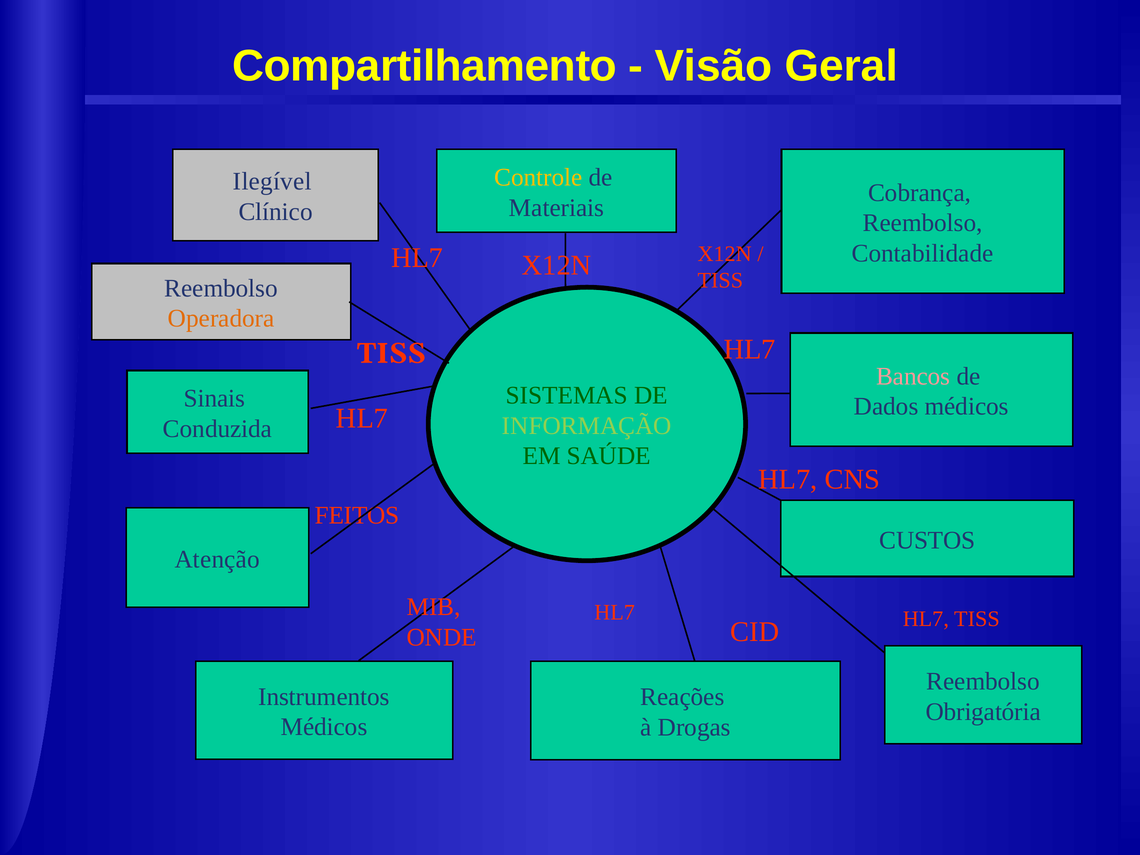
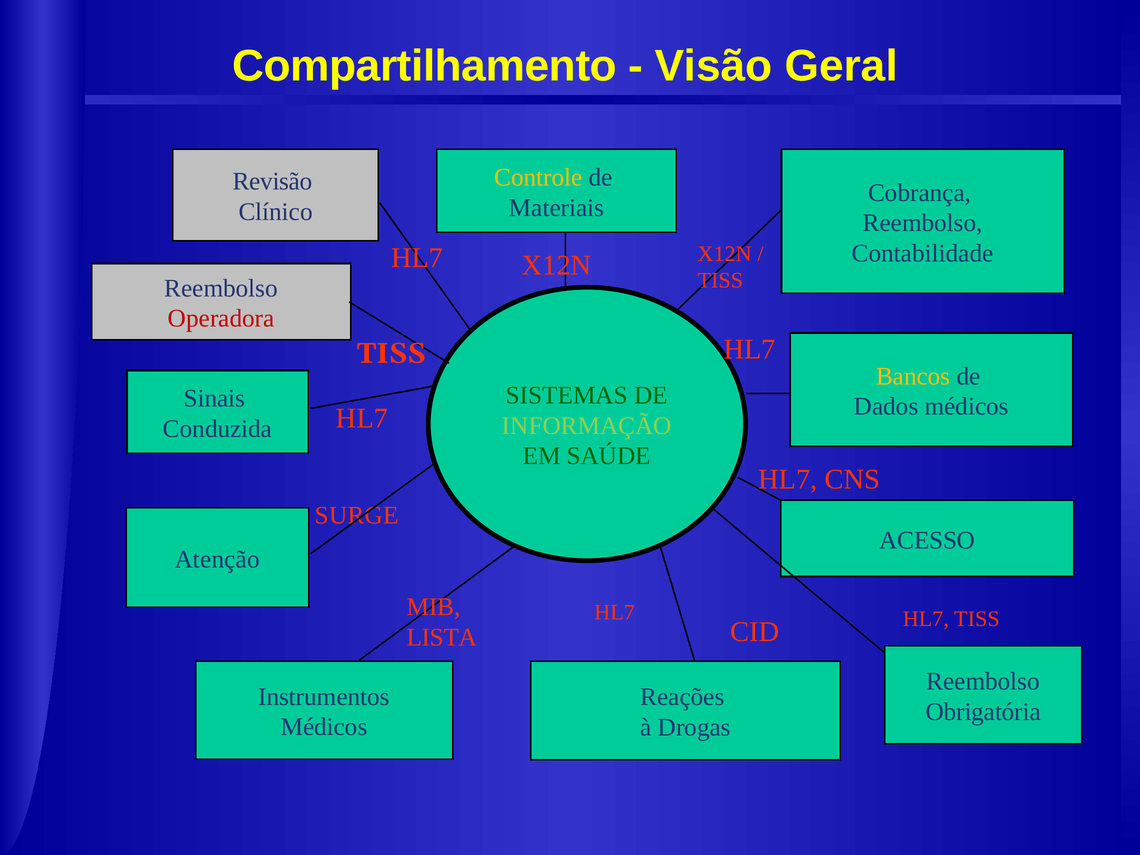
Ilegível: Ilegível -> Revisão (273, 182)
Operadora colour: orange -> red (221, 319)
Bancos colour: pink -> yellow (913, 376)
FEITOS: FEITOS -> SURGE (357, 515)
CUSTOS: CUSTOS -> ACESSO (927, 540)
ONDE: ONDE -> LISTA (442, 637)
